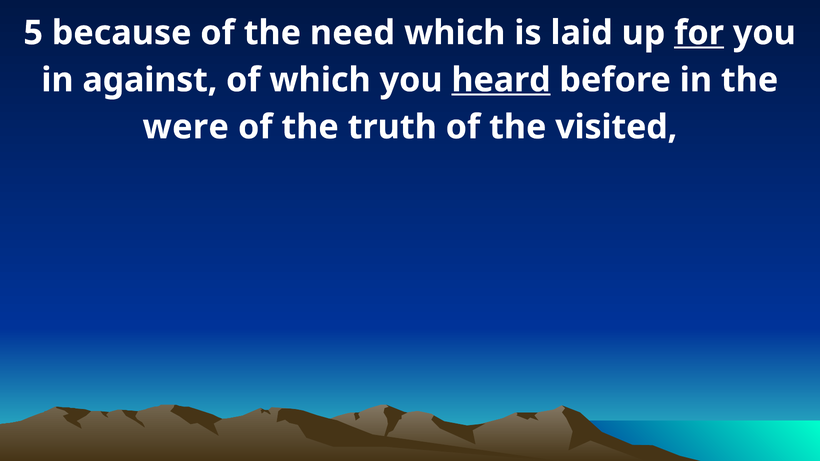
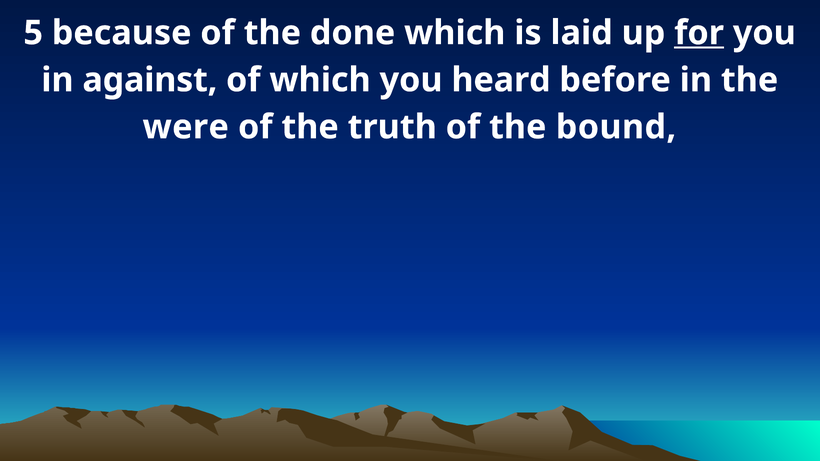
need: need -> done (353, 33)
heard underline: present -> none (501, 80)
visited: visited -> bound (616, 127)
